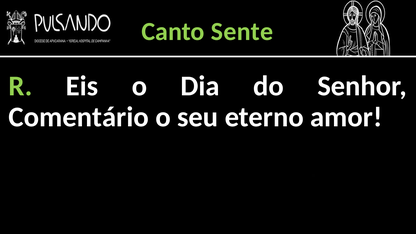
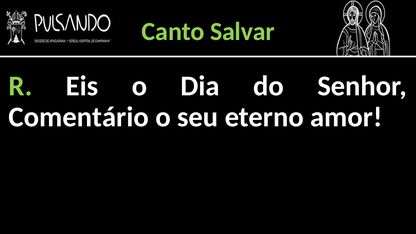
Sente: Sente -> Salvar (242, 32)
